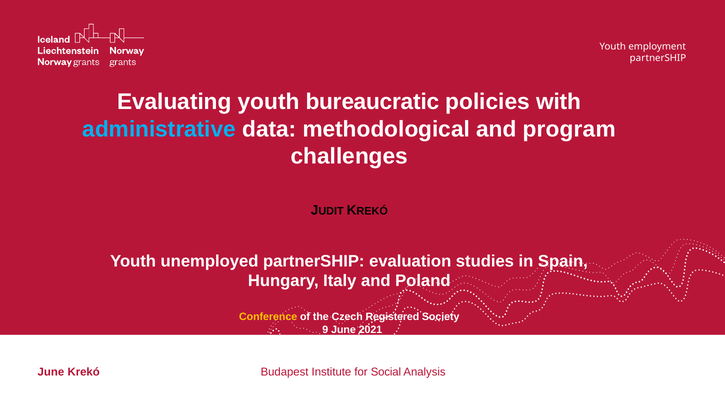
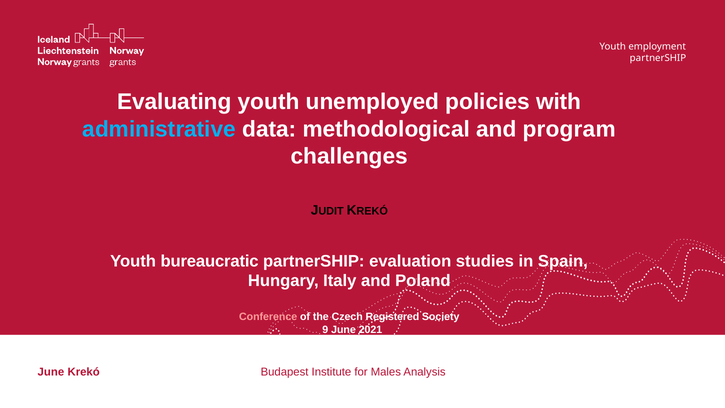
bureaucratic: bureaucratic -> unemployed (372, 102)
unemployed: unemployed -> bureaucratic (210, 261)
Conference colour: yellow -> pink (268, 317)
Social: Social -> Males (386, 372)
